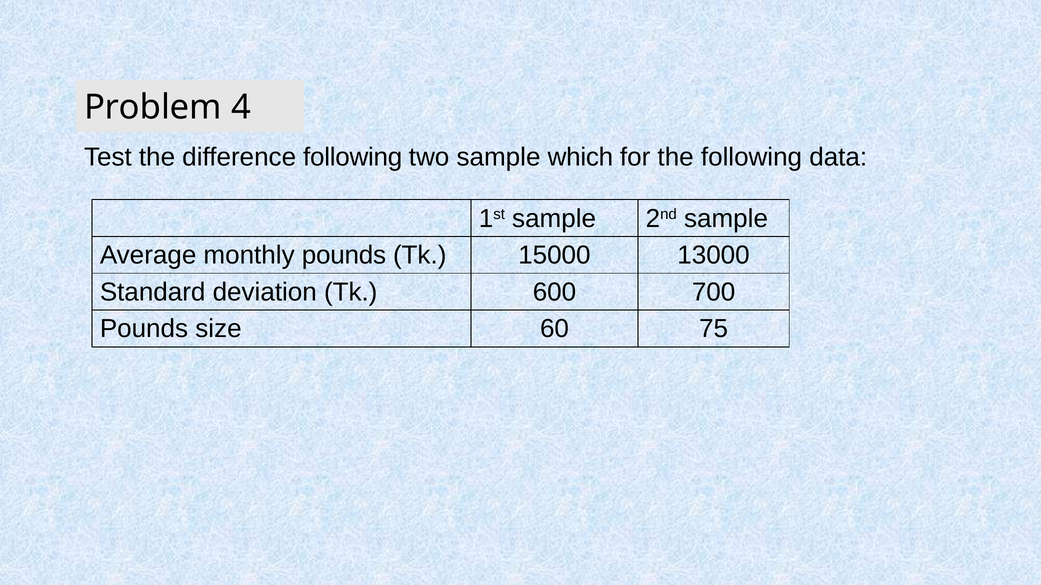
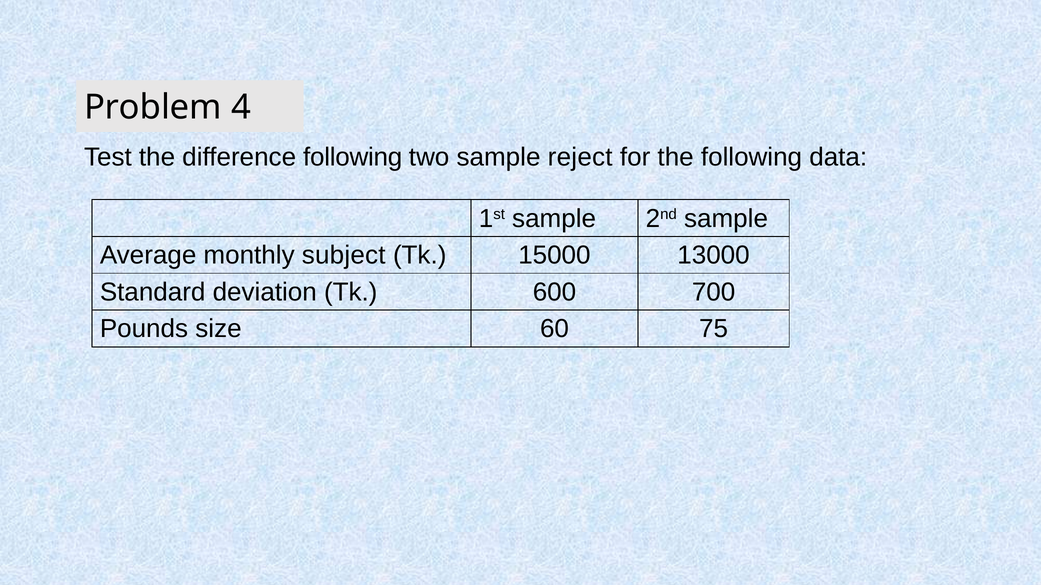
which: which -> reject (580, 157)
monthly pounds: pounds -> subject (344, 256)
